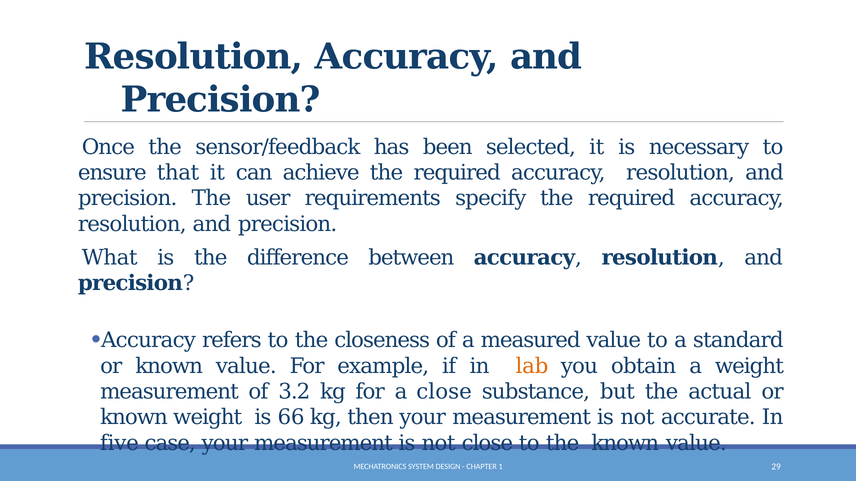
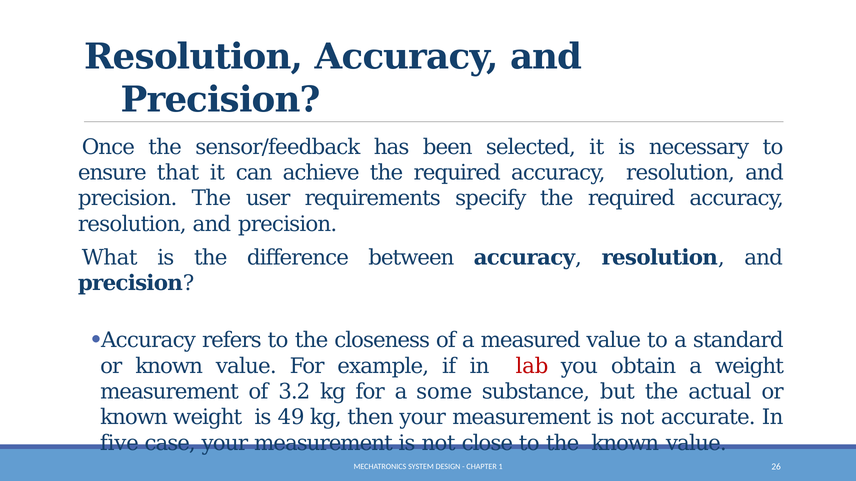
lab colour: orange -> red (532, 366)
a close: close -> some (444, 392)
66: 66 -> 49 (291, 418)
29: 29 -> 26 (776, 467)
